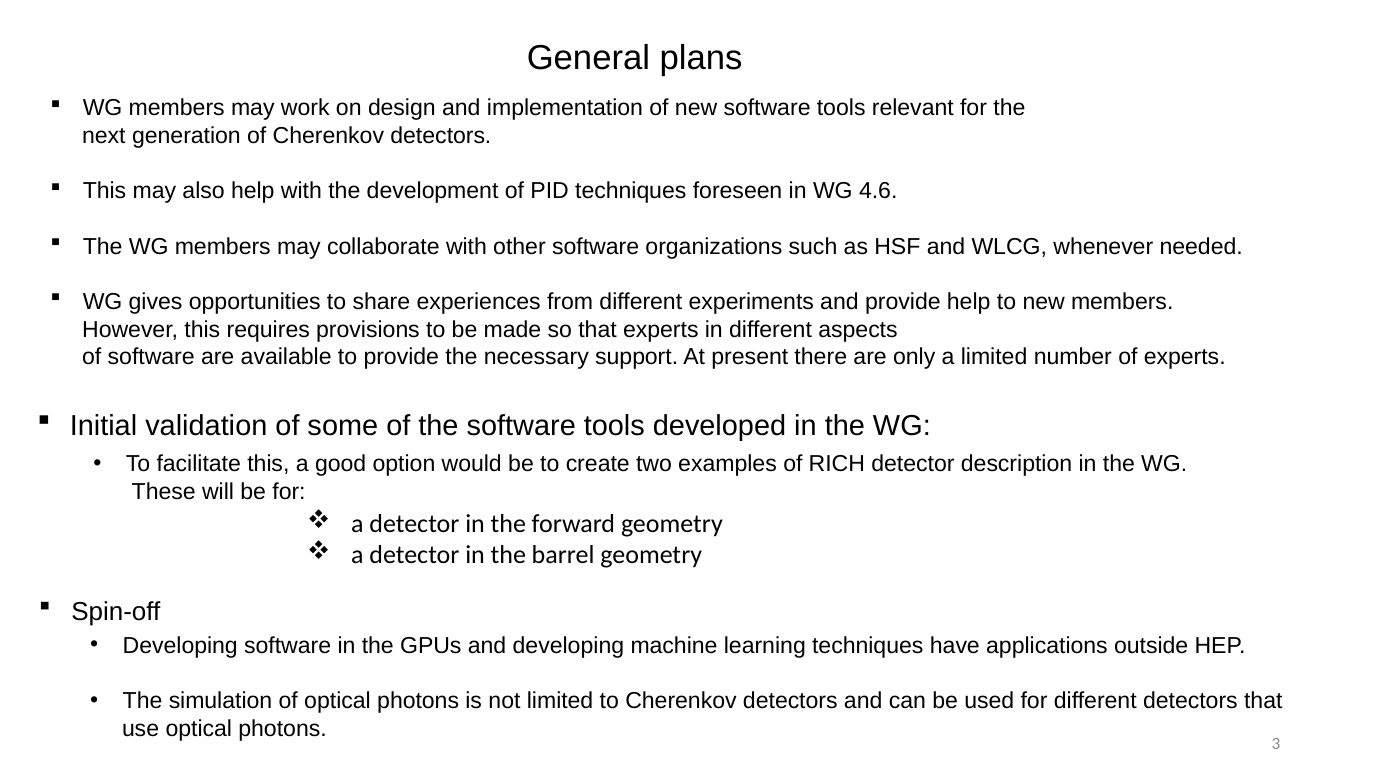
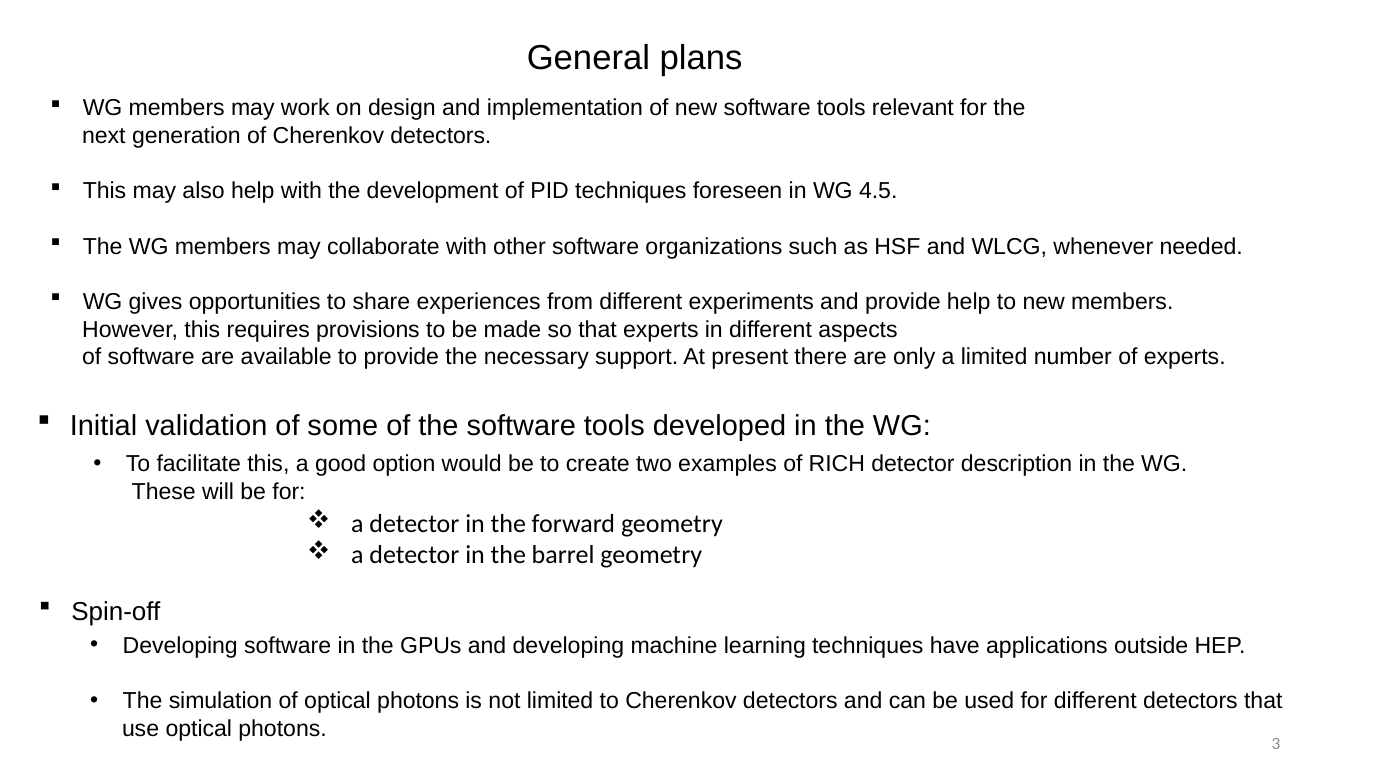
4.6: 4.6 -> 4.5 (878, 191)
